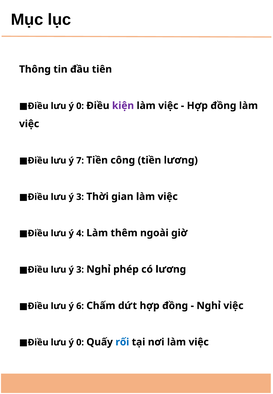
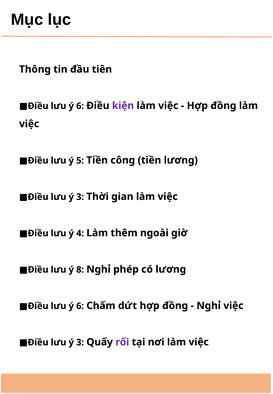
0: 0 -> 6 (80, 106)
7: 7 -> 5 (80, 161)
3: 3 -> 8 (80, 270)
0: 0 -> 3 (80, 343)
rối colour: blue -> purple (122, 342)
